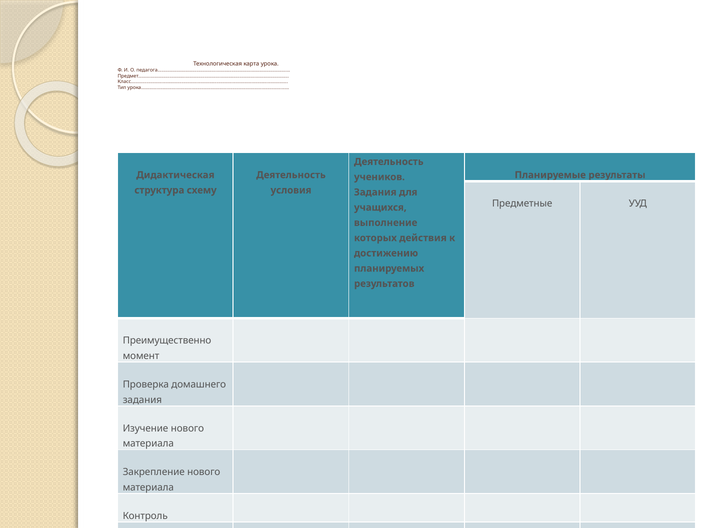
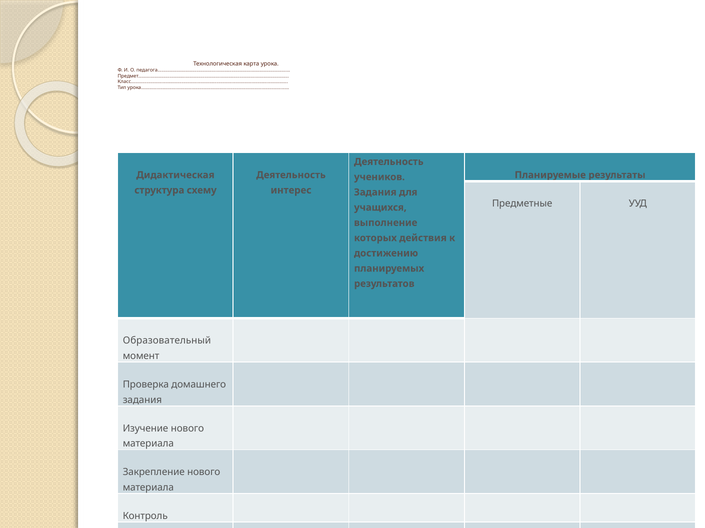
условия: условия -> интерес (291, 191)
Преимущественно: Преимущественно -> Образовательный (167, 341)
